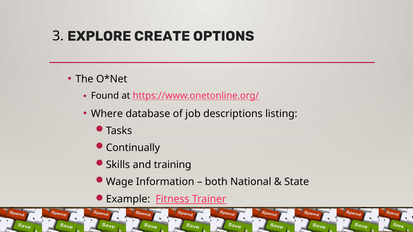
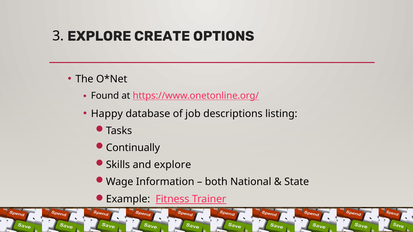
Where: Where -> Happy (107, 114)
and training: training -> explore (173, 165)
